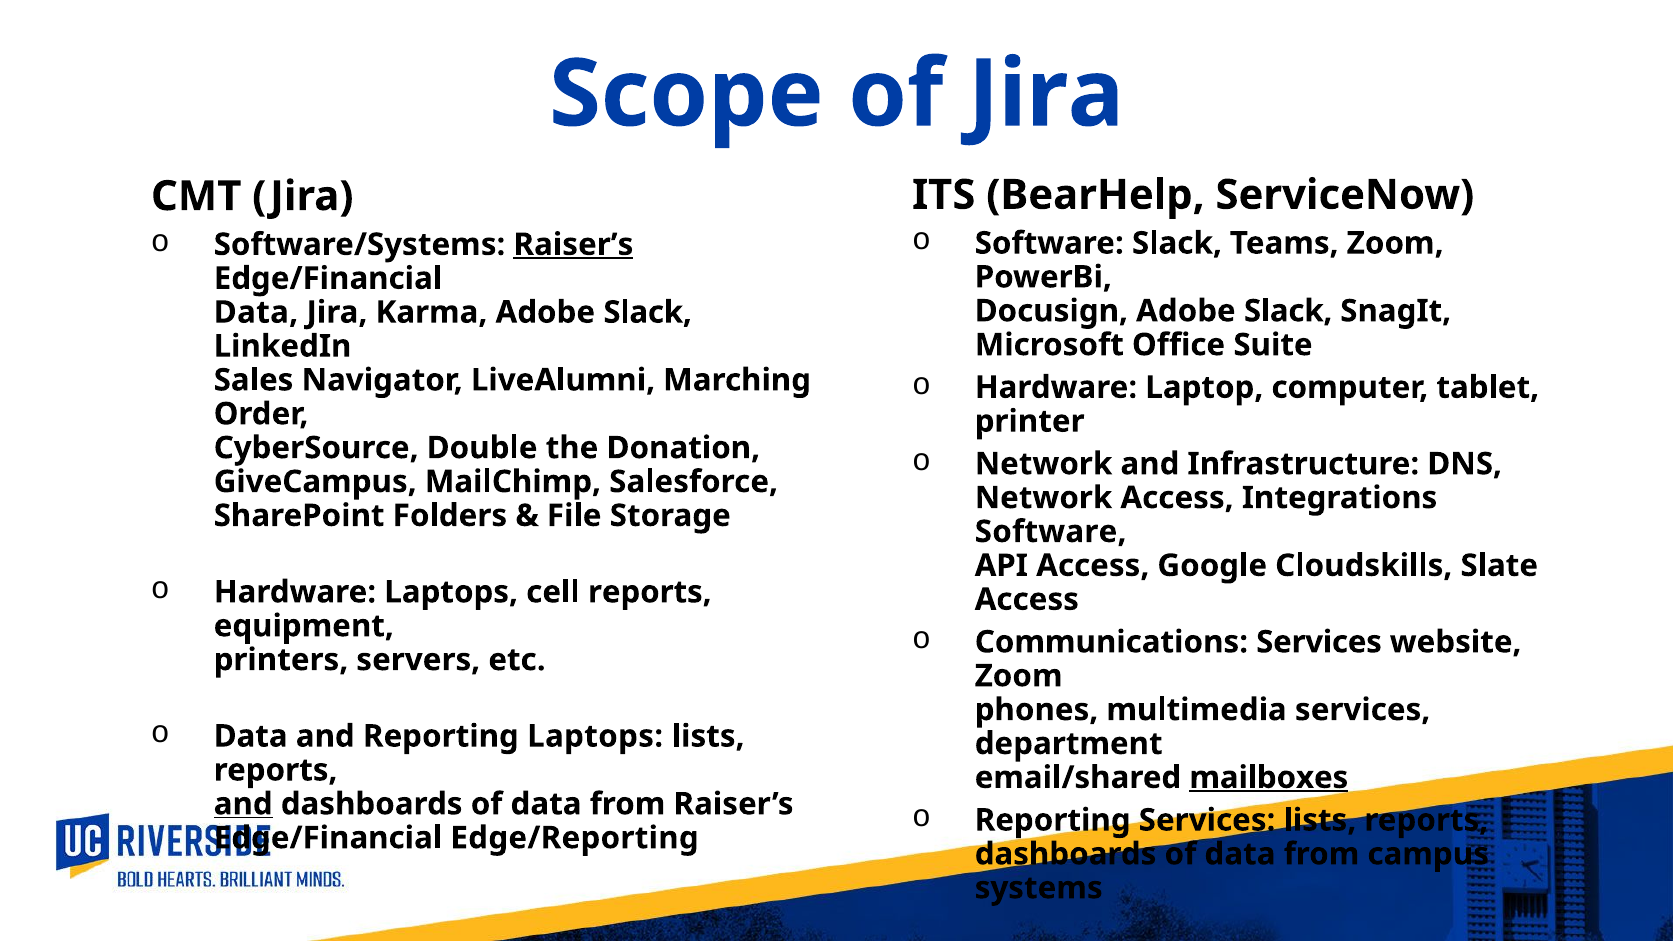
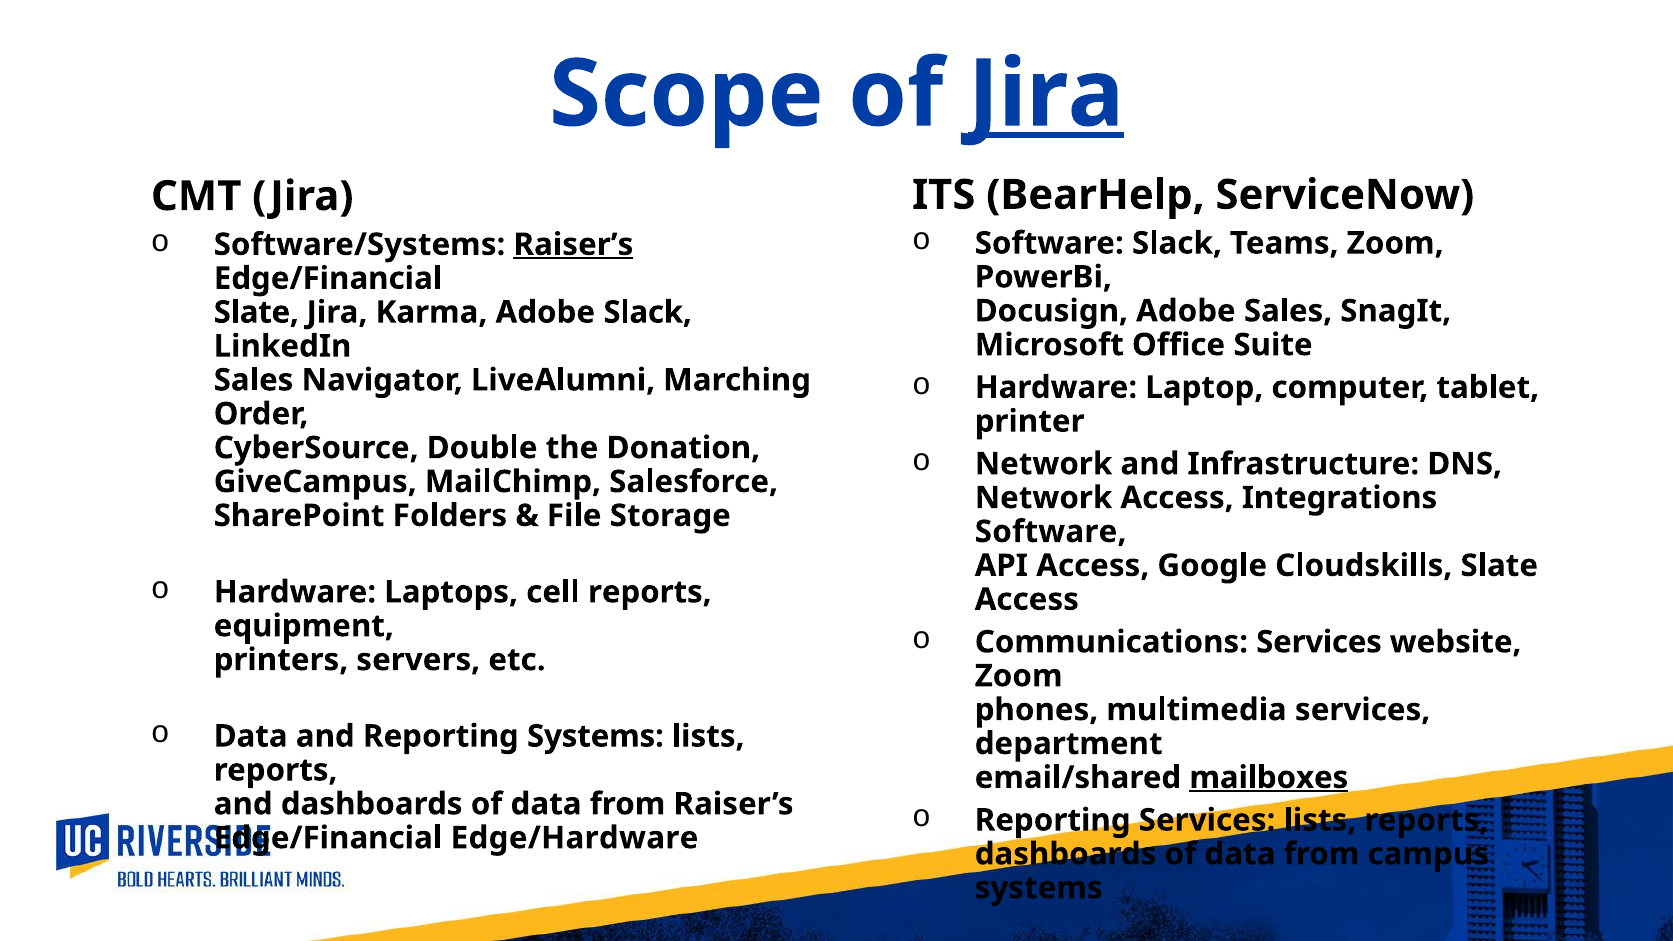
Jira underline: none -> present (1046, 94)
Docusign Adobe Slack: Slack -> Sales (1288, 311)
Data: Data -> Slate (256, 312)
Reporting Laptops: Laptops -> Systems (595, 736)
and underline: present -> none (243, 804)
Edge/Reporting: Edge/Reporting -> Edge/Hardware (575, 838)
